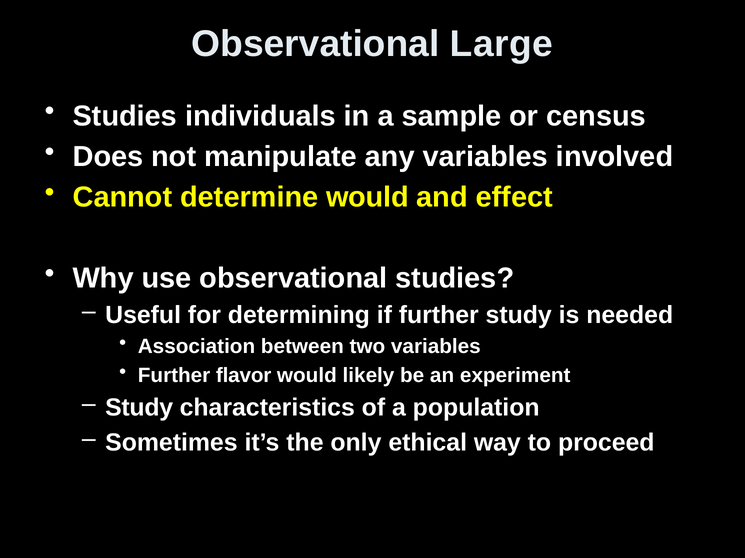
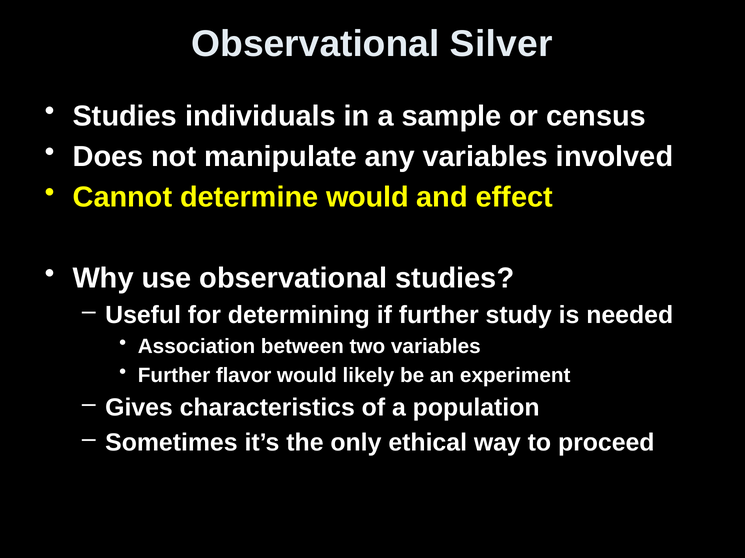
Large: Large -> Silver (501, 44)
Study: Study -> Gives (139, 408)
